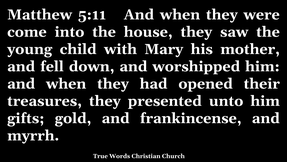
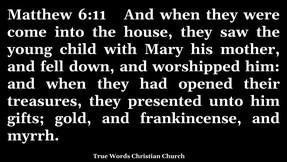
5:11: 5:11 -> 6:11 (92, 15)
